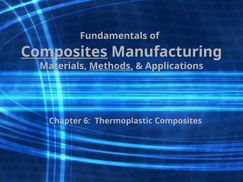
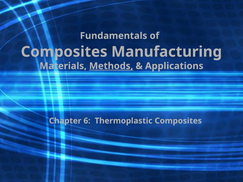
Composites underline: present -> none (64, 52)
